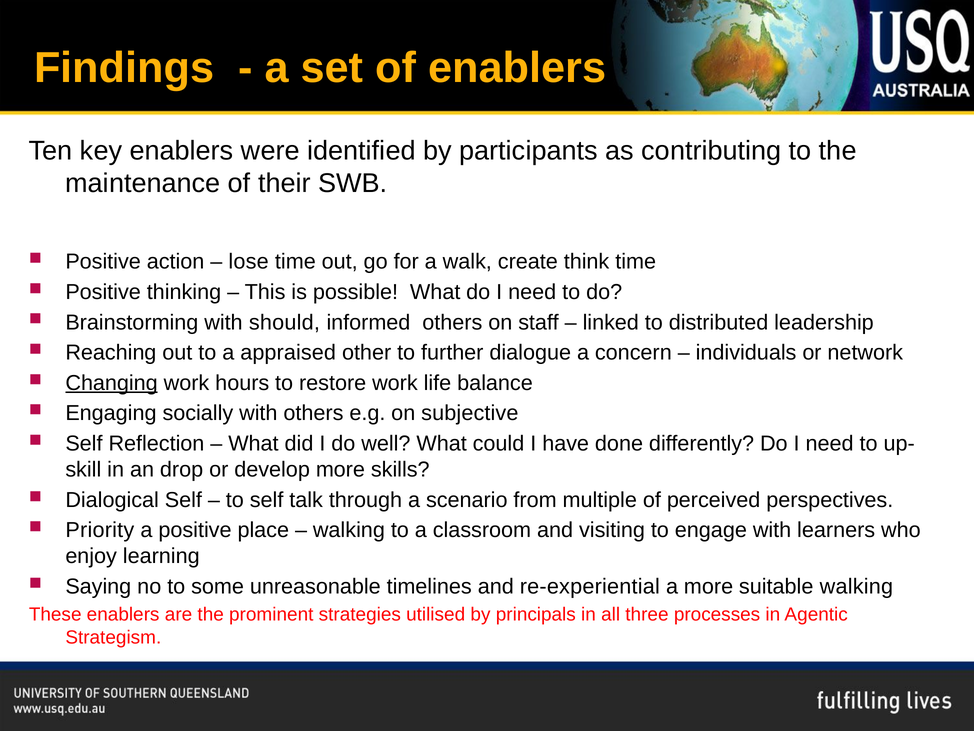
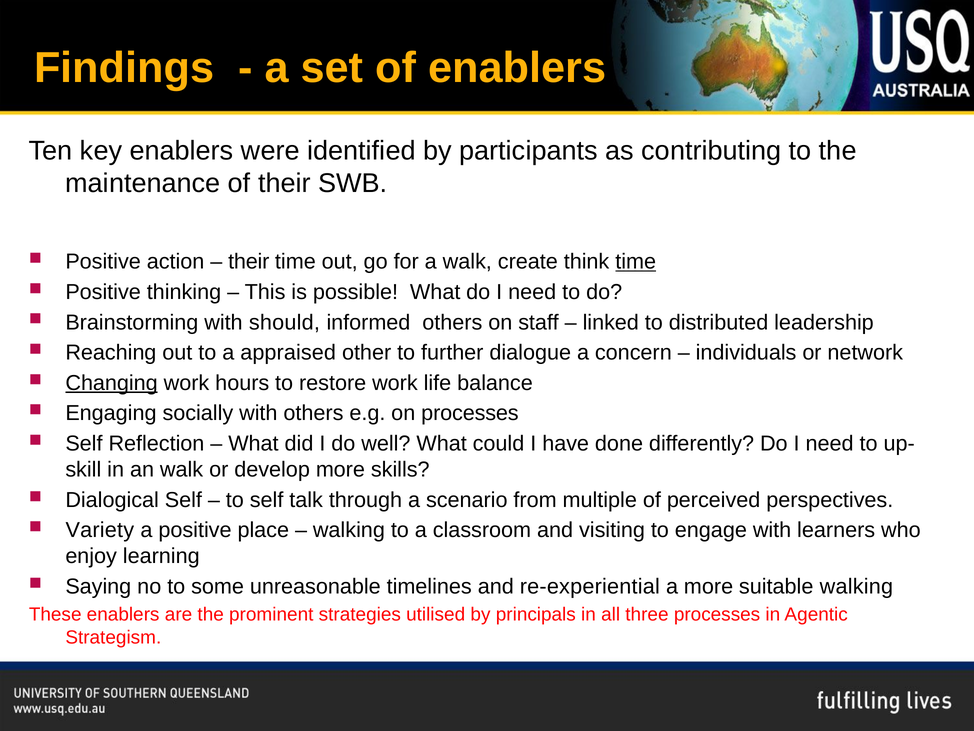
lose: lose -> their (249, 262)
time underline: none -> present (636, 262)
on subjective: subjective -> processes (470, 413)
an drop: drop -> walk (182, 469)
Priority: Priority -> Variety (100, 530)
